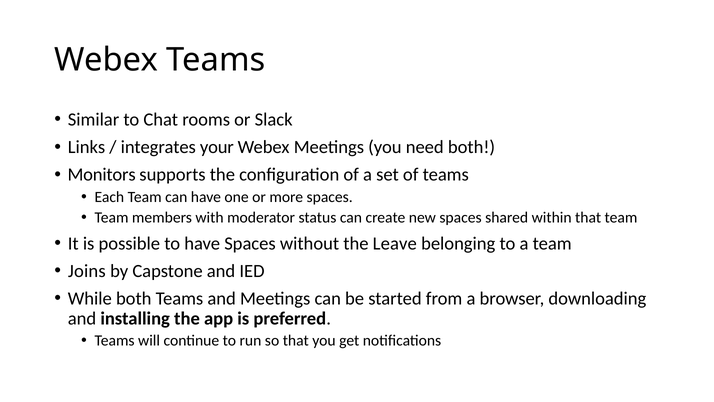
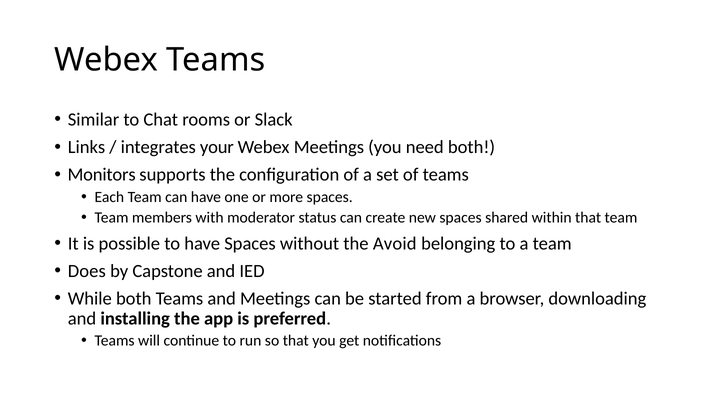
Leave: Leave -> Avoid (395, 243)
Joins: Joins -> Does (87, 271)
